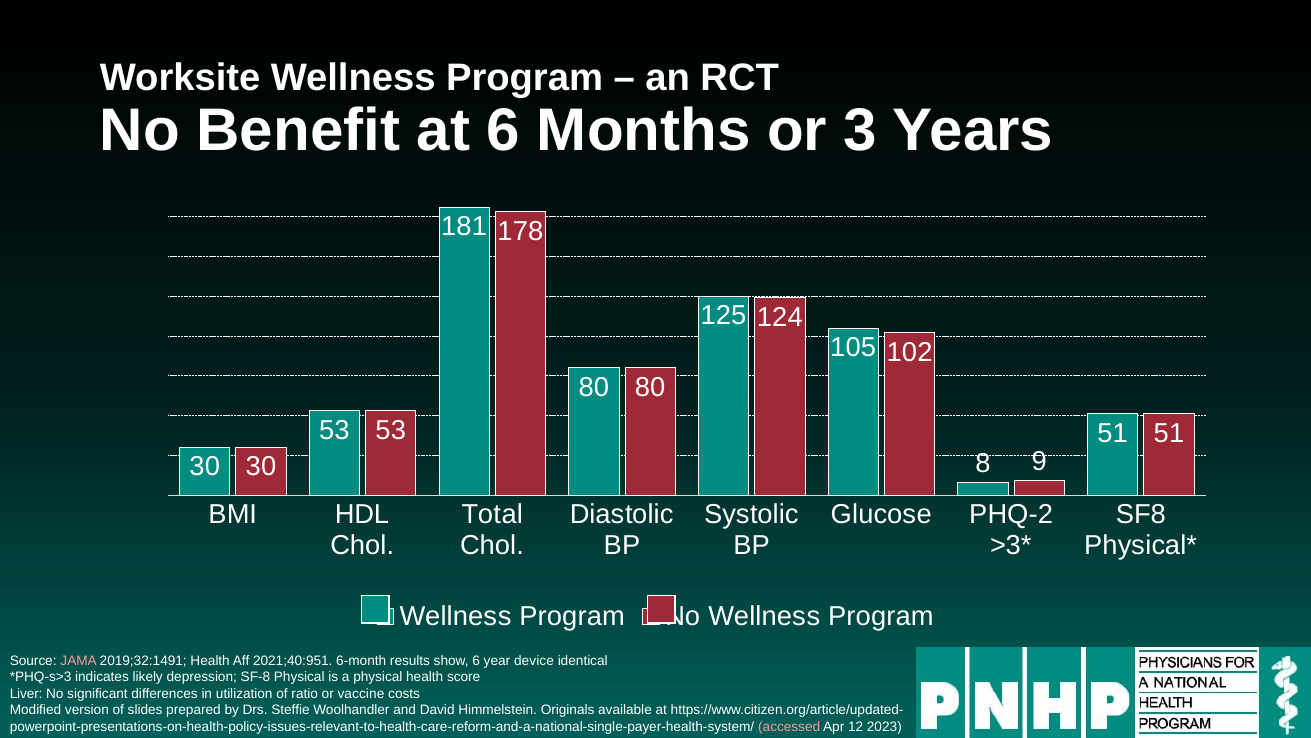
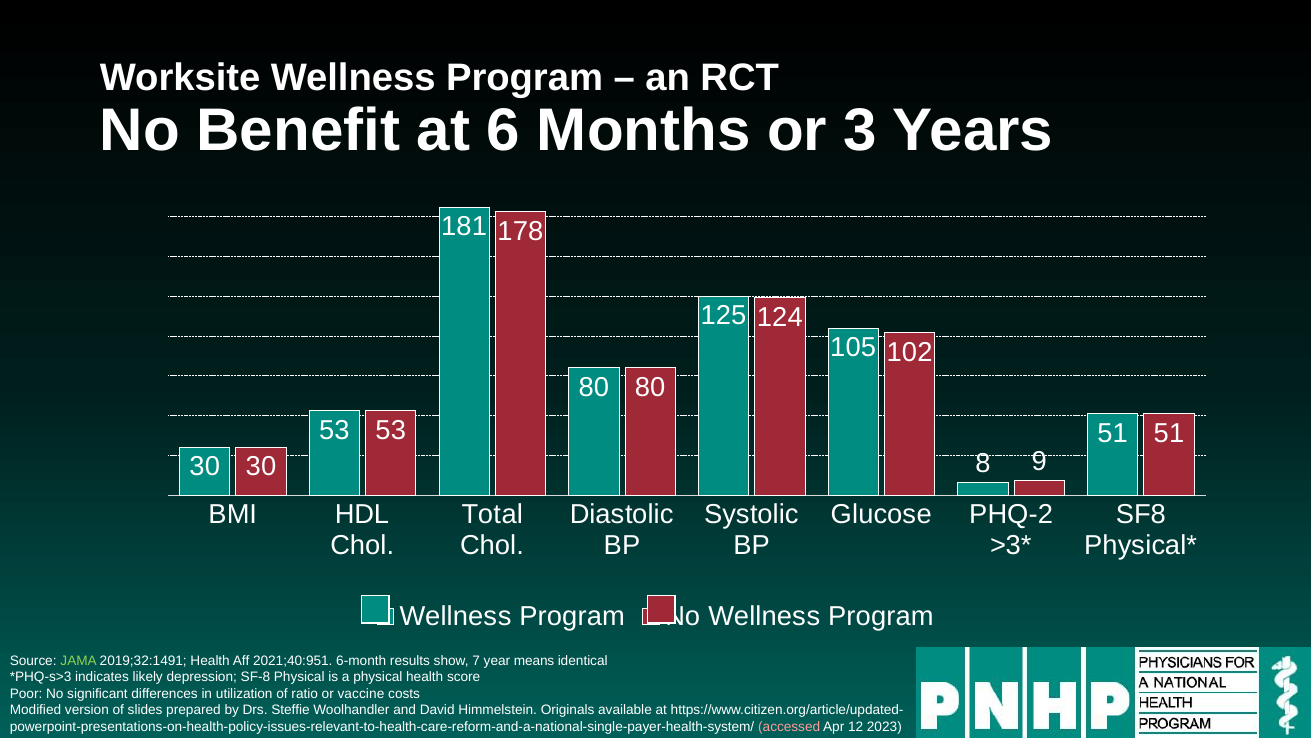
JAMA colour: pink -> light green (79, 660)
show 6: 6 -> 7 (476, 660)
device: device -> means (534, 660)
Liver: Liver -> Poor (26, 693)
